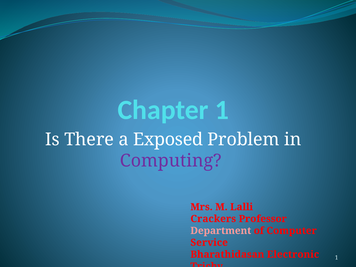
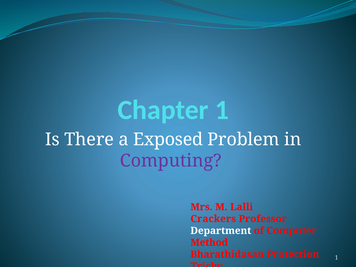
Department colour: pink -> white (221, 231)
Service: Service -> Method (209, 243)
Electronic: Electronic -> Protection (293, 254)
